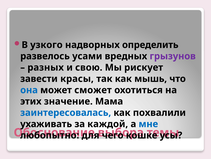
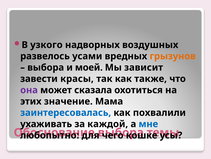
определить: определить -> воздушных (150, 45)
грызунов colour: purple -> orange (173, 56)
разных: разных -> выбора (46, 67)
свою: свою -> моей (89, 67)
рискует: рискует -> зависит (144, 67)
мышь: мышь -> также (151, 78)
она colour: blue -> purple (29, 90)
сможет: сможет -> сказала (93, 90)
